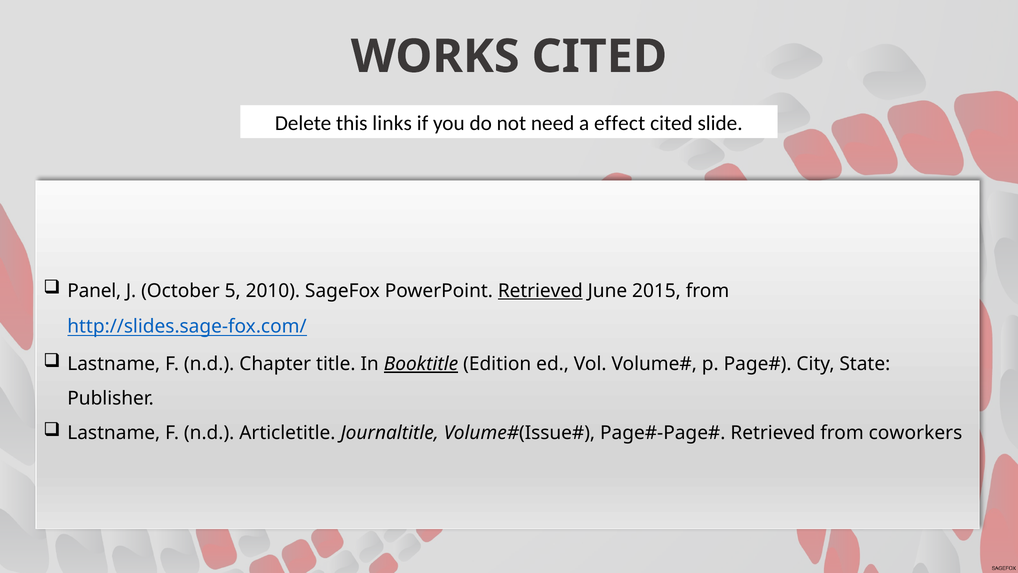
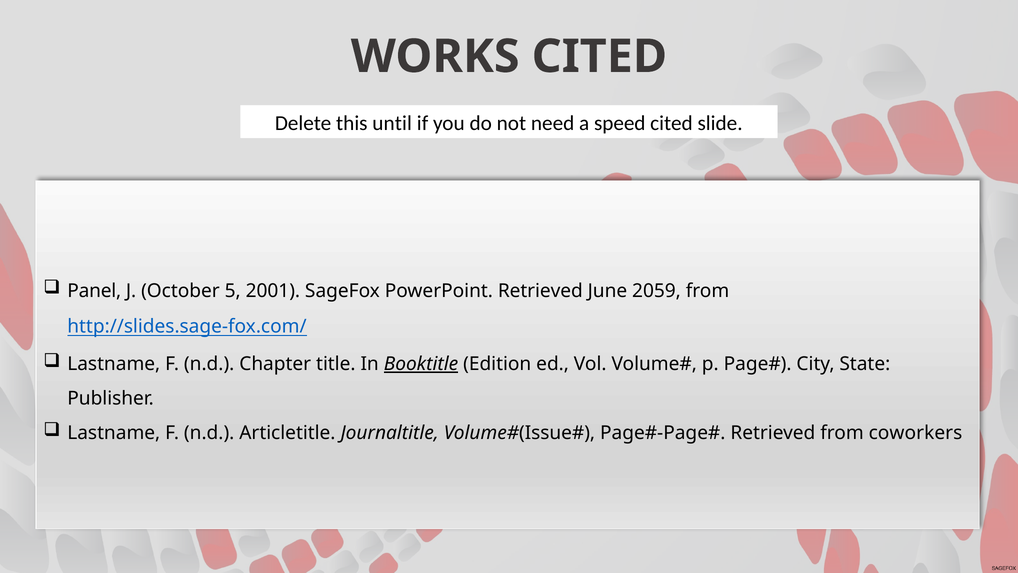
links: links -> until (392, 123)
effect: effect -> speed (620, 123)
2010: 2010 -> 2001 (273, 291)
Retrieved underline: present -> none (540, 291)
2015: 2015 -> 2059 (656, 291)
